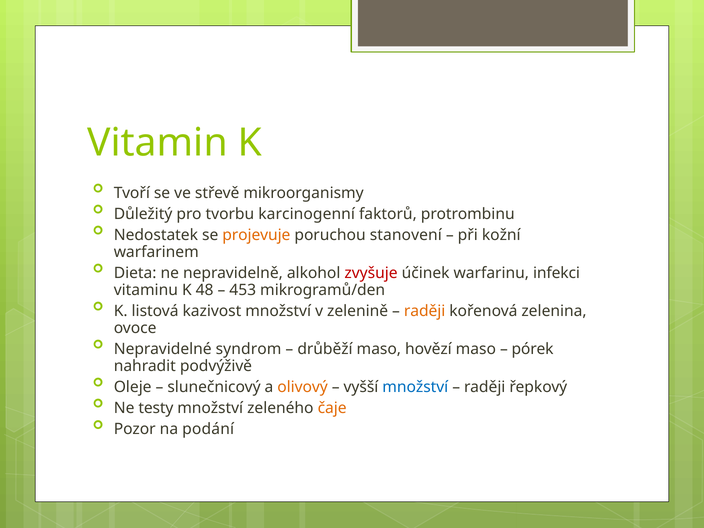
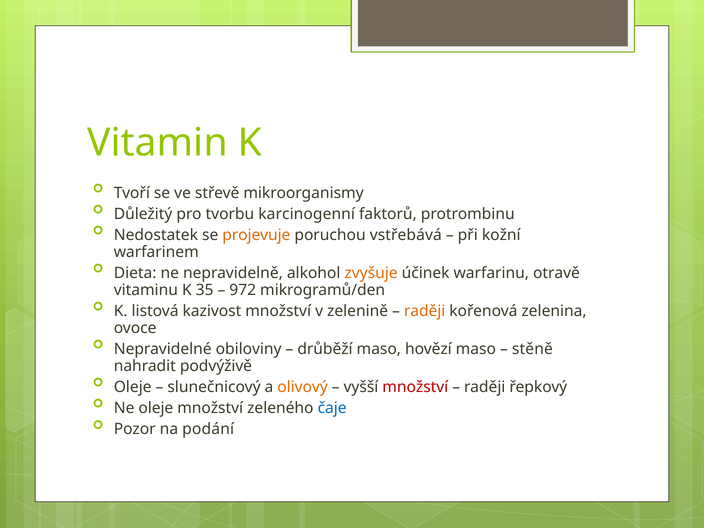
stanovení: stanovení -> vstřebává (406, 235)
zvyšuje colour: red -> orange (371, 273)
infekci: infekci -> otravě (556, 273)
48: 48 -> 35 (205, 290)
453: 453 -> 972 (243, 290)
syndrom: syndrom -> obiloviny (249, 349)
pórek: pórek -> stěně (532, 349)
množství colour: blue -> red (415, 387)
Ne testy: testy -> oleje (156, 408)
čaje colour: orange -> blue (332, 408)
